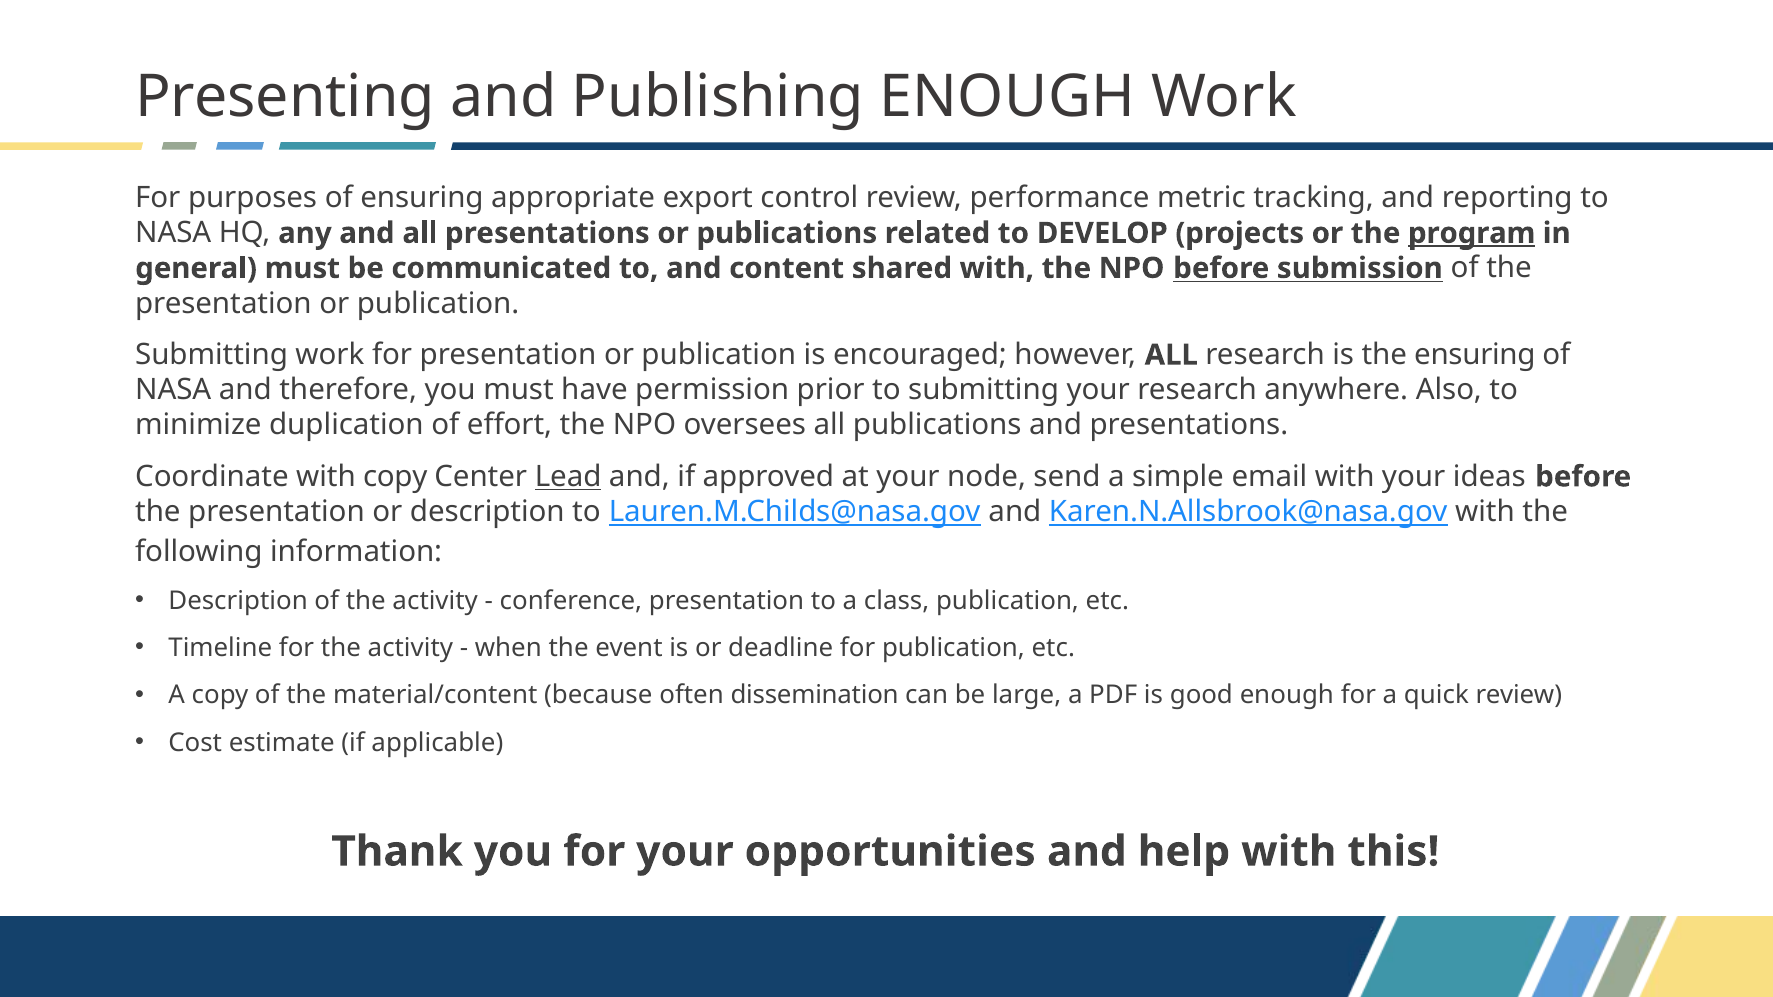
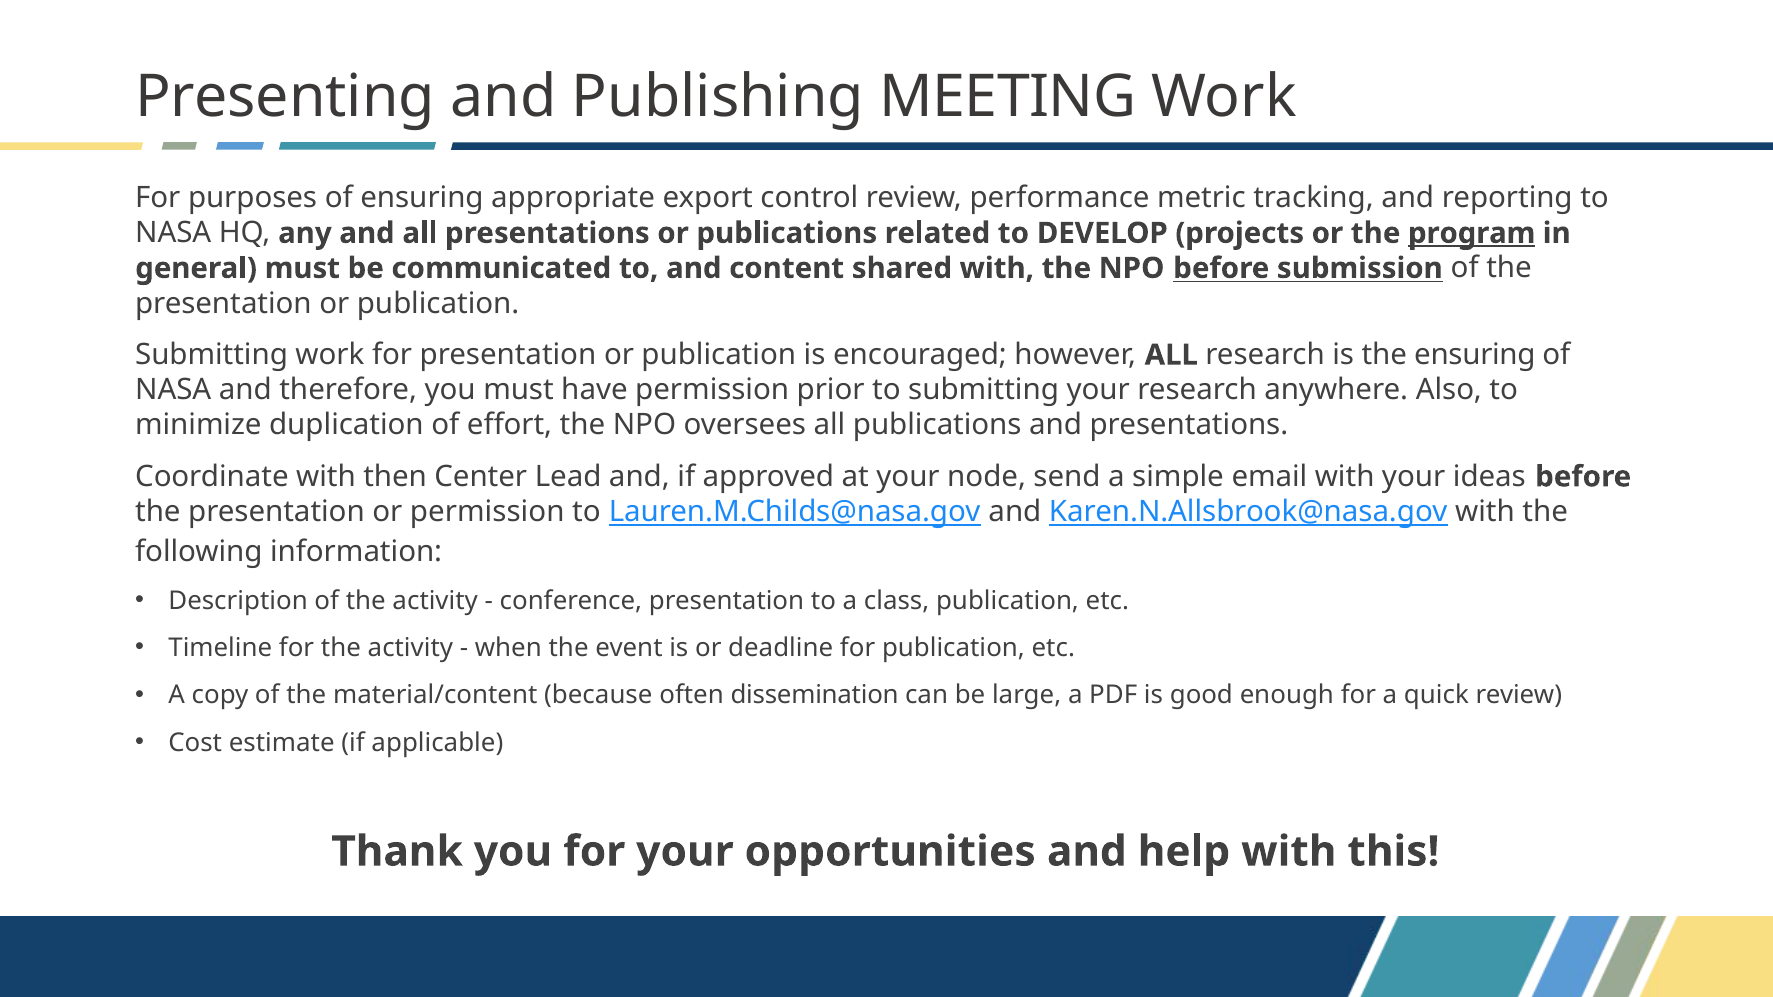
Publishing ENOUGH: ENOUGH -> MEETING (1008, 97)
with copy: copy -> then (395, 477)
Lead underline: present -> none (568, 477)
or description: description -> permission (487, 512)
